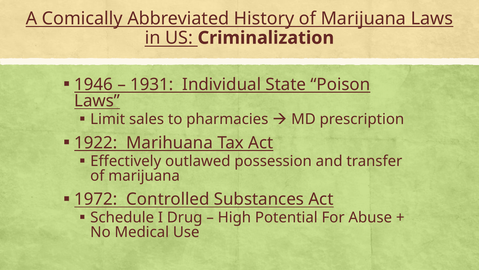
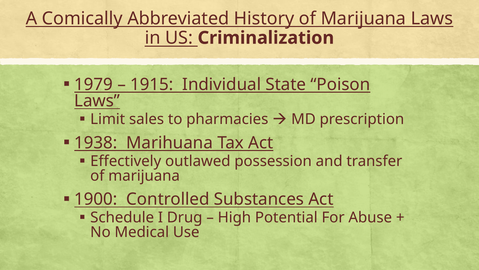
1946: 1946 -> 1979 (94, 84)
1931: 1931 -> 1915 (152, 84)
1922: 1922 -> 1938 (96, 143)
1972: 1972 -> 1900 (96, 199)
